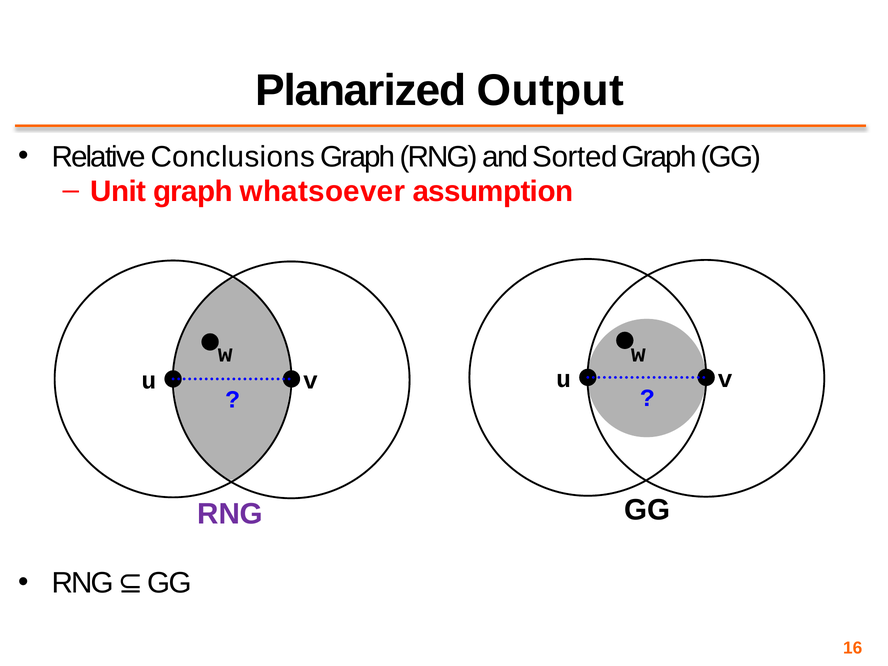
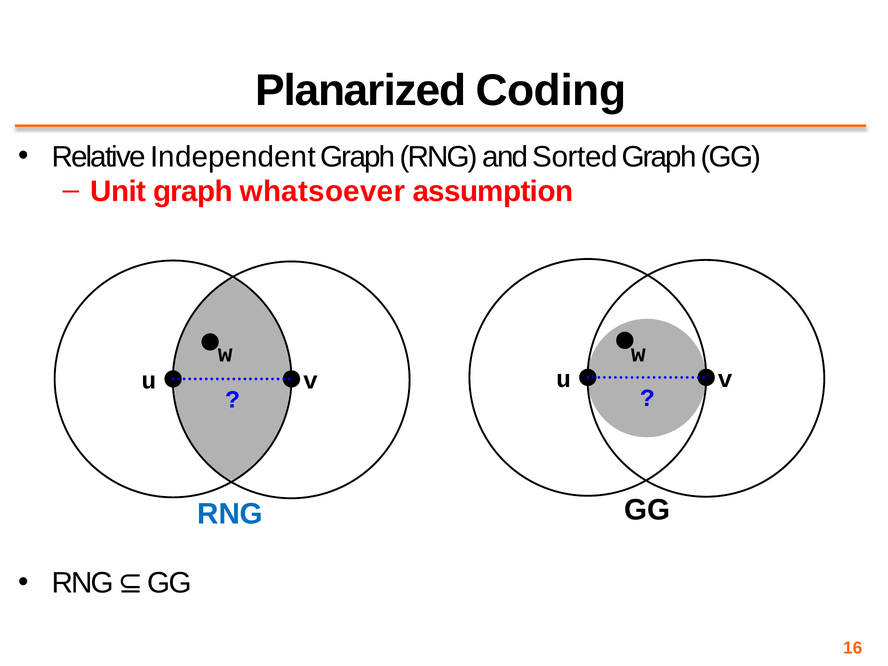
Output: Output -> Coding (551, 91)
Conclusions: Conclusions -> Independent (233, 157)
RNG colour: purple -> blue (230, 514)
